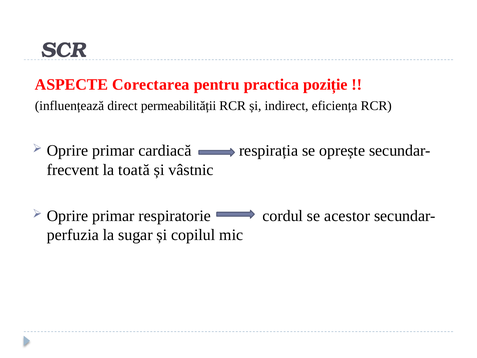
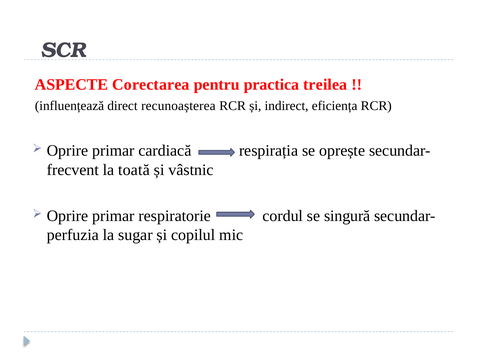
poziție: poziție -> treilea (325, 85)
permeabilității: permeabilității -> recunoașterea (178, 106)
acestor: acestor -> singură (347, 216)
